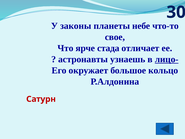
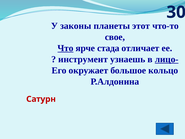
небе: небе -> этот (141, 26)
Что underline: none -> present (65, 48)
астронавты: астронавты -> инструмент (83, 59)
